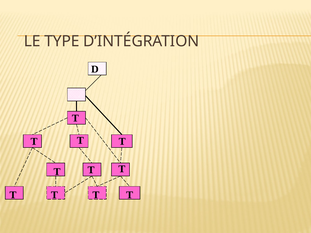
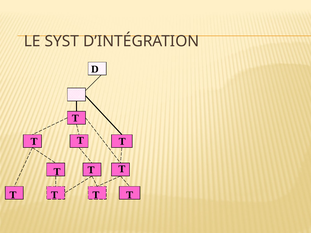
TYPE: TYPE -> SYST (62, 41)
